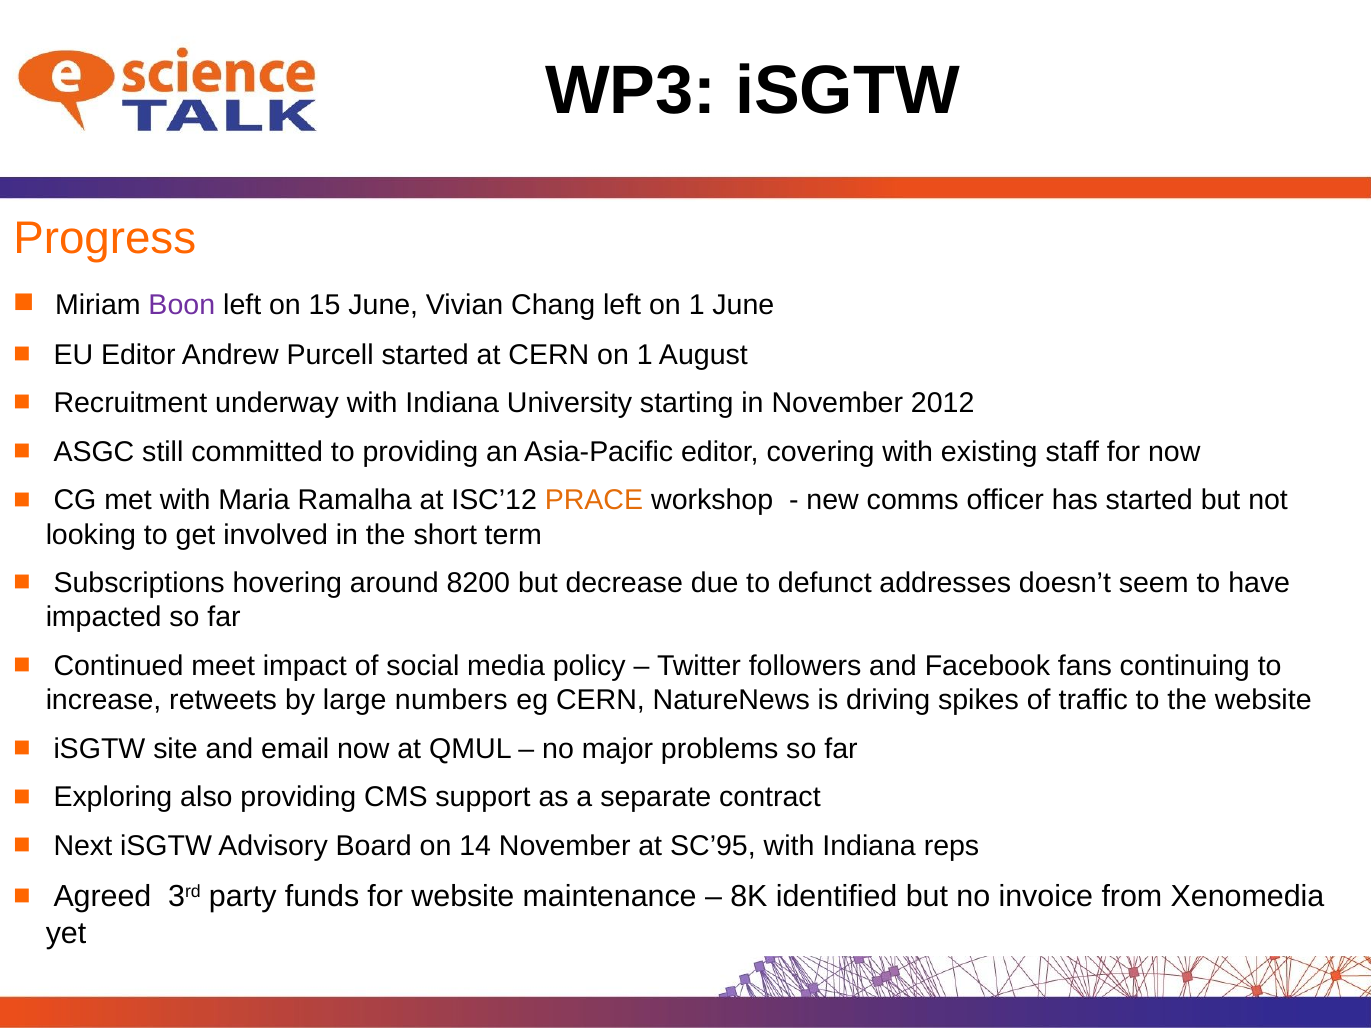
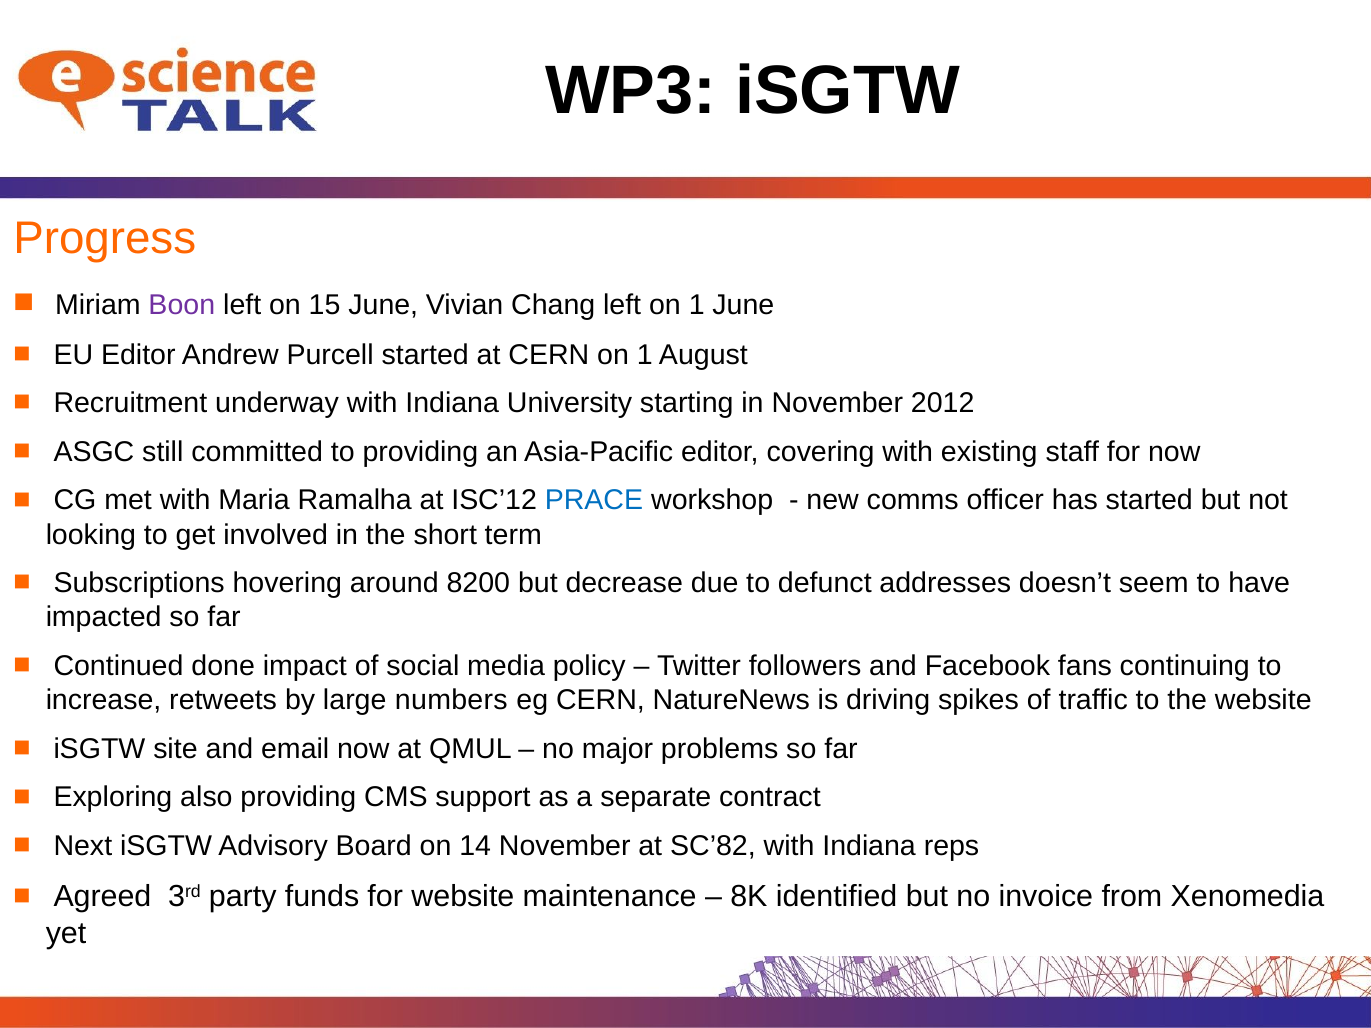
PRACE colour: orange -> blue (594, 500)
meet: meet -> done (223, 666)
SC’95: SC’95 -> SC’82 (713, 846)
